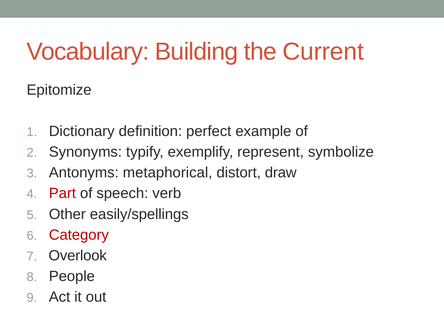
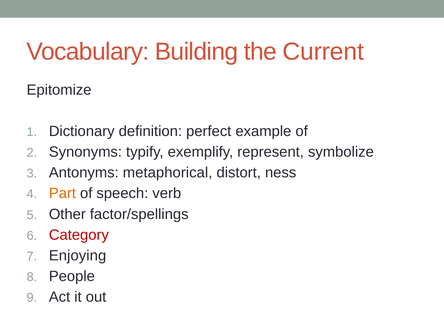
draw: draw -> ness (281, 173)
Part colour: red -> orange (62, 193)
easily/spellings: easily/spellings -> factor/spellings (139, 214)
Overlook: Overlook -> Enjoying (78, 256)
